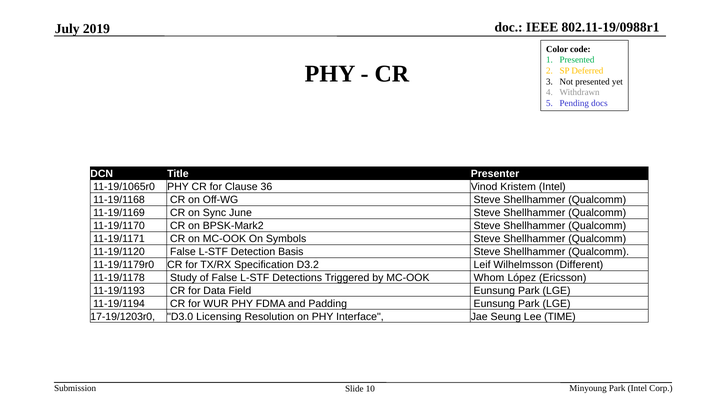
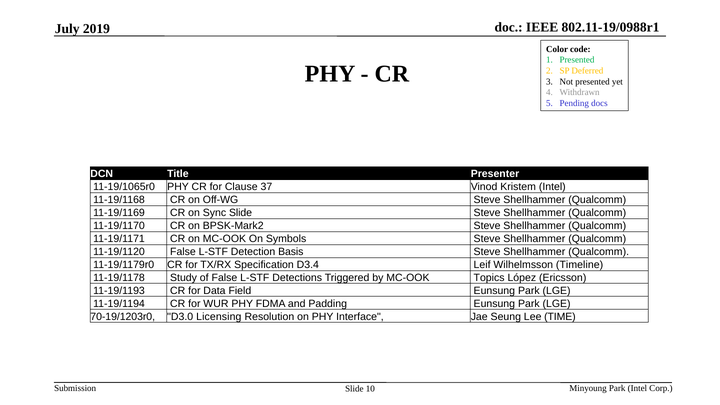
36: 36 -> 37 (266, 187)
Sync June: June -> Slide (241, 213)
D3.2: D3.2 -> D3.4 (308, 265)
Different: Different -> Timeline (580, 265)
Whom: Whom -> Topics (489, 278)
17-19/1203r0: 17-19/1203r0 -> 70-19/1203r0 (123, 317)
